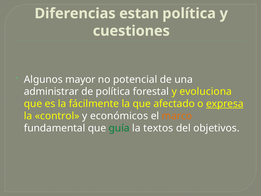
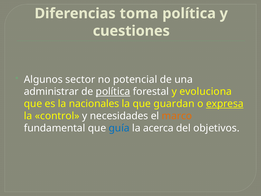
estan: estan -> toma (139, 13)
mayor: mayor -> sector (80, 79)
política underline: none -> present (113, 92)
fácilmente: fácilmente -> nacionales (94, 104)
afectado: afectado -> guardan (174, 104)
económicos: económicos -> necesidades (119, 116)
guía colour: green -> blue (119, 128)
textos: textos -> acerca (158, 128)
